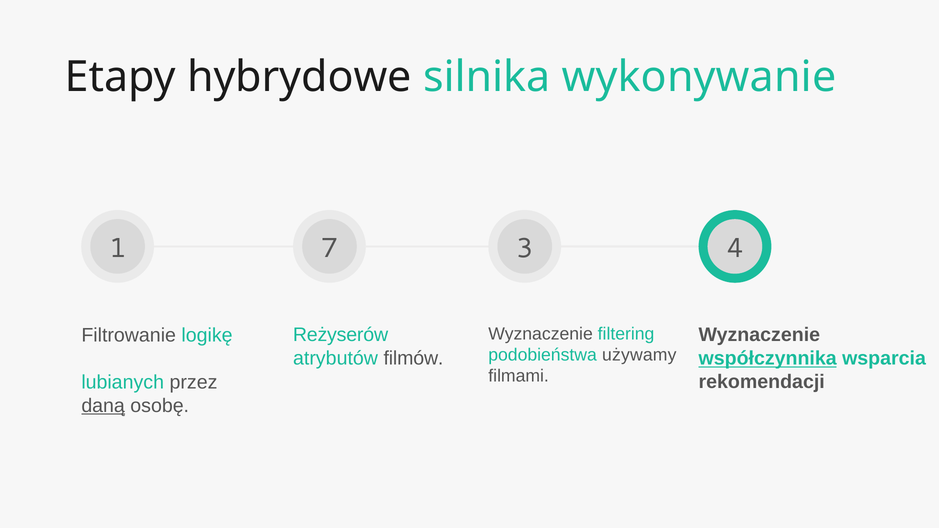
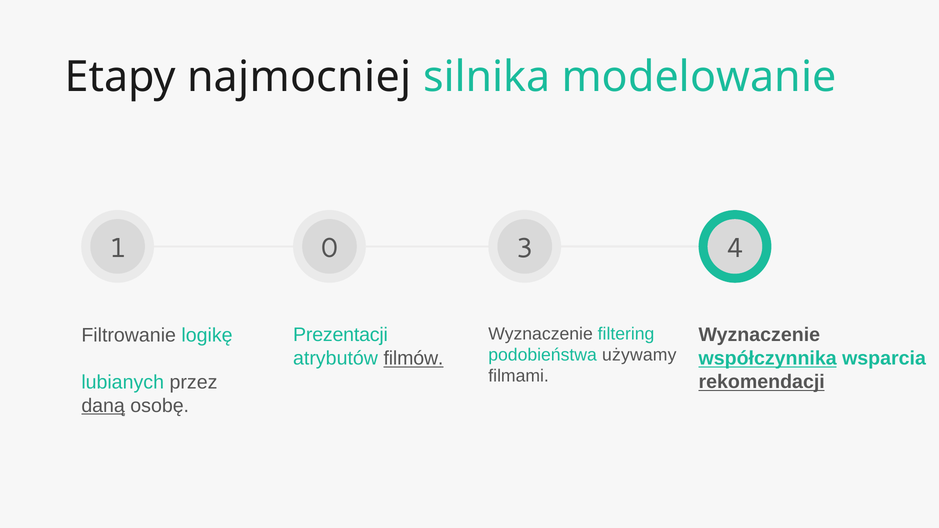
hybrydowe: hybrydowe -> najmocniej (299, 77)
wykonywanie: wykonywanie -> modelowanie (699, 77)
7: 7 -> 0 (329, 248)
Reżyserów: Reżyserów -> Prezentacji (341, 335)
filmów underline: none -> present (413, 359)
rekomendacji underline: none -> present (762, 382)
